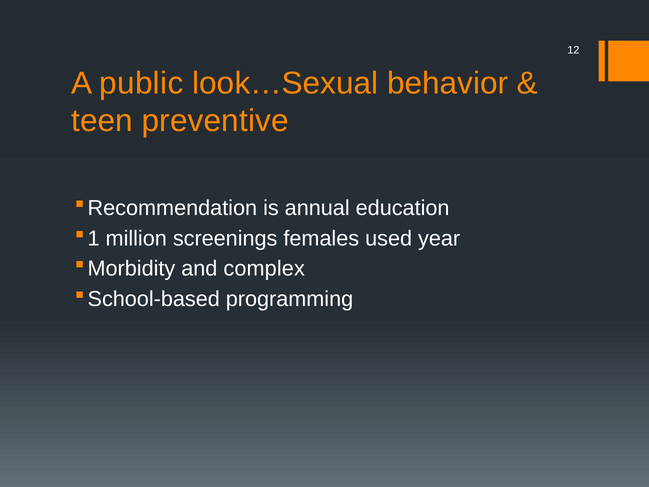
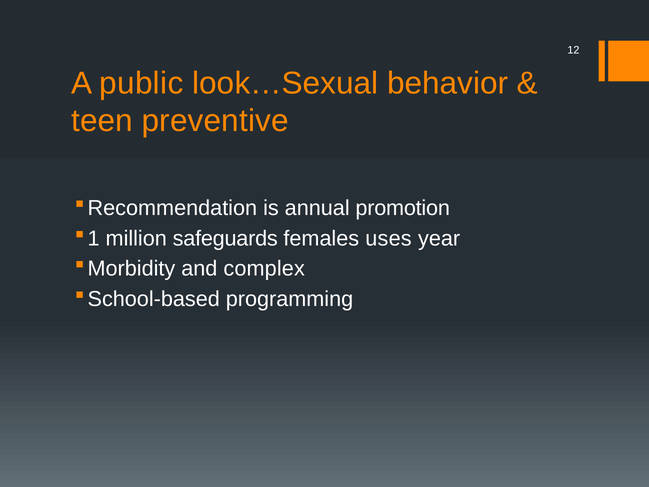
education: education -> promotion (403, 208)
screenings: screenings -> safeguards (225, 238)
used: used -> uses (389, 238)
